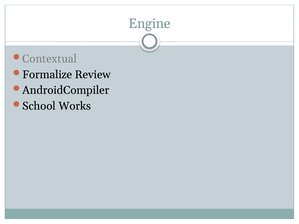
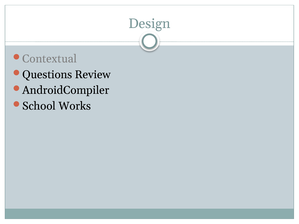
Engine: Engine -> Design (149, 24)
Formalize: Formalize -> Questions (47, 75)
